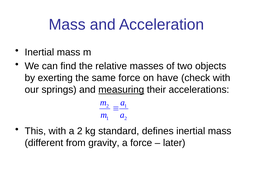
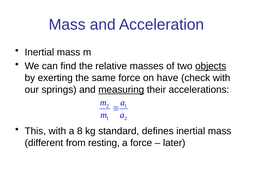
objects underline: none -> present (211, 66)
a 2: 2 -> 8 (80, 131)
gravity: gravity -> resting (104, 143)
